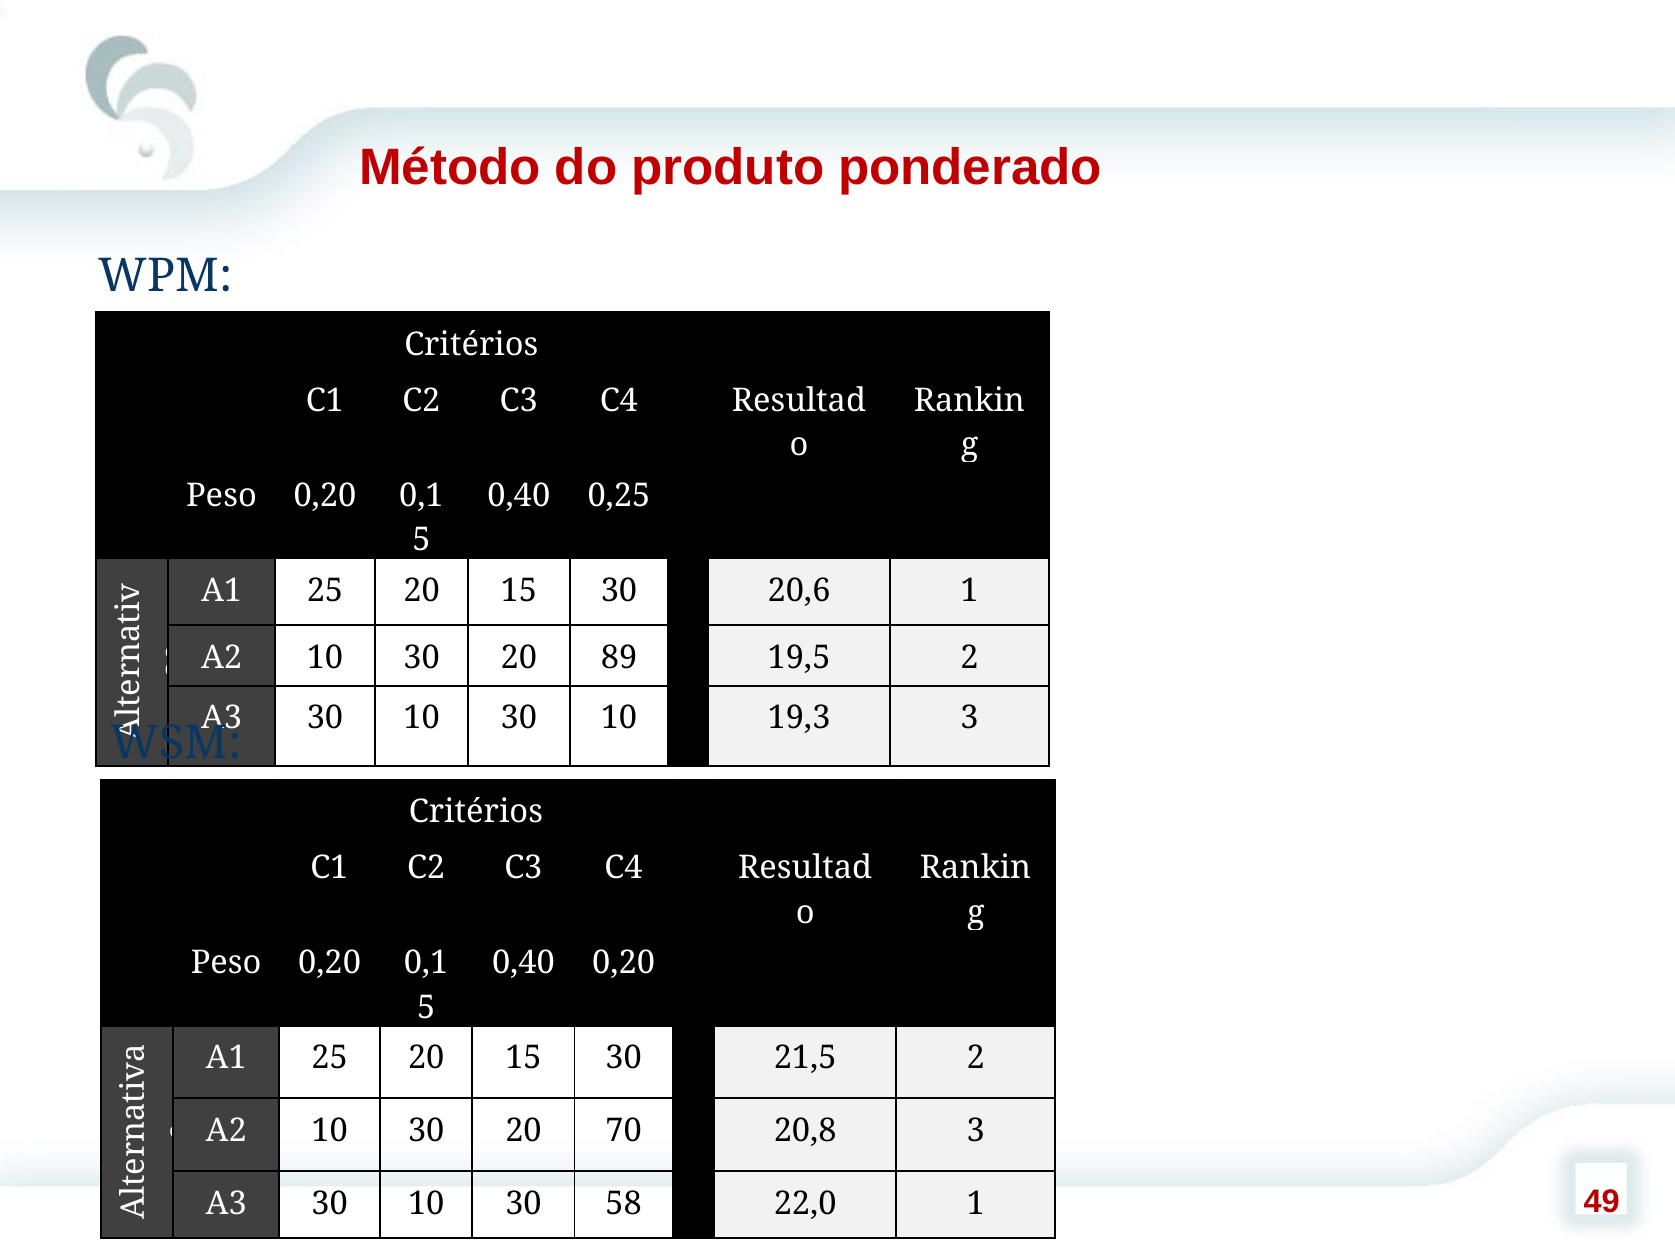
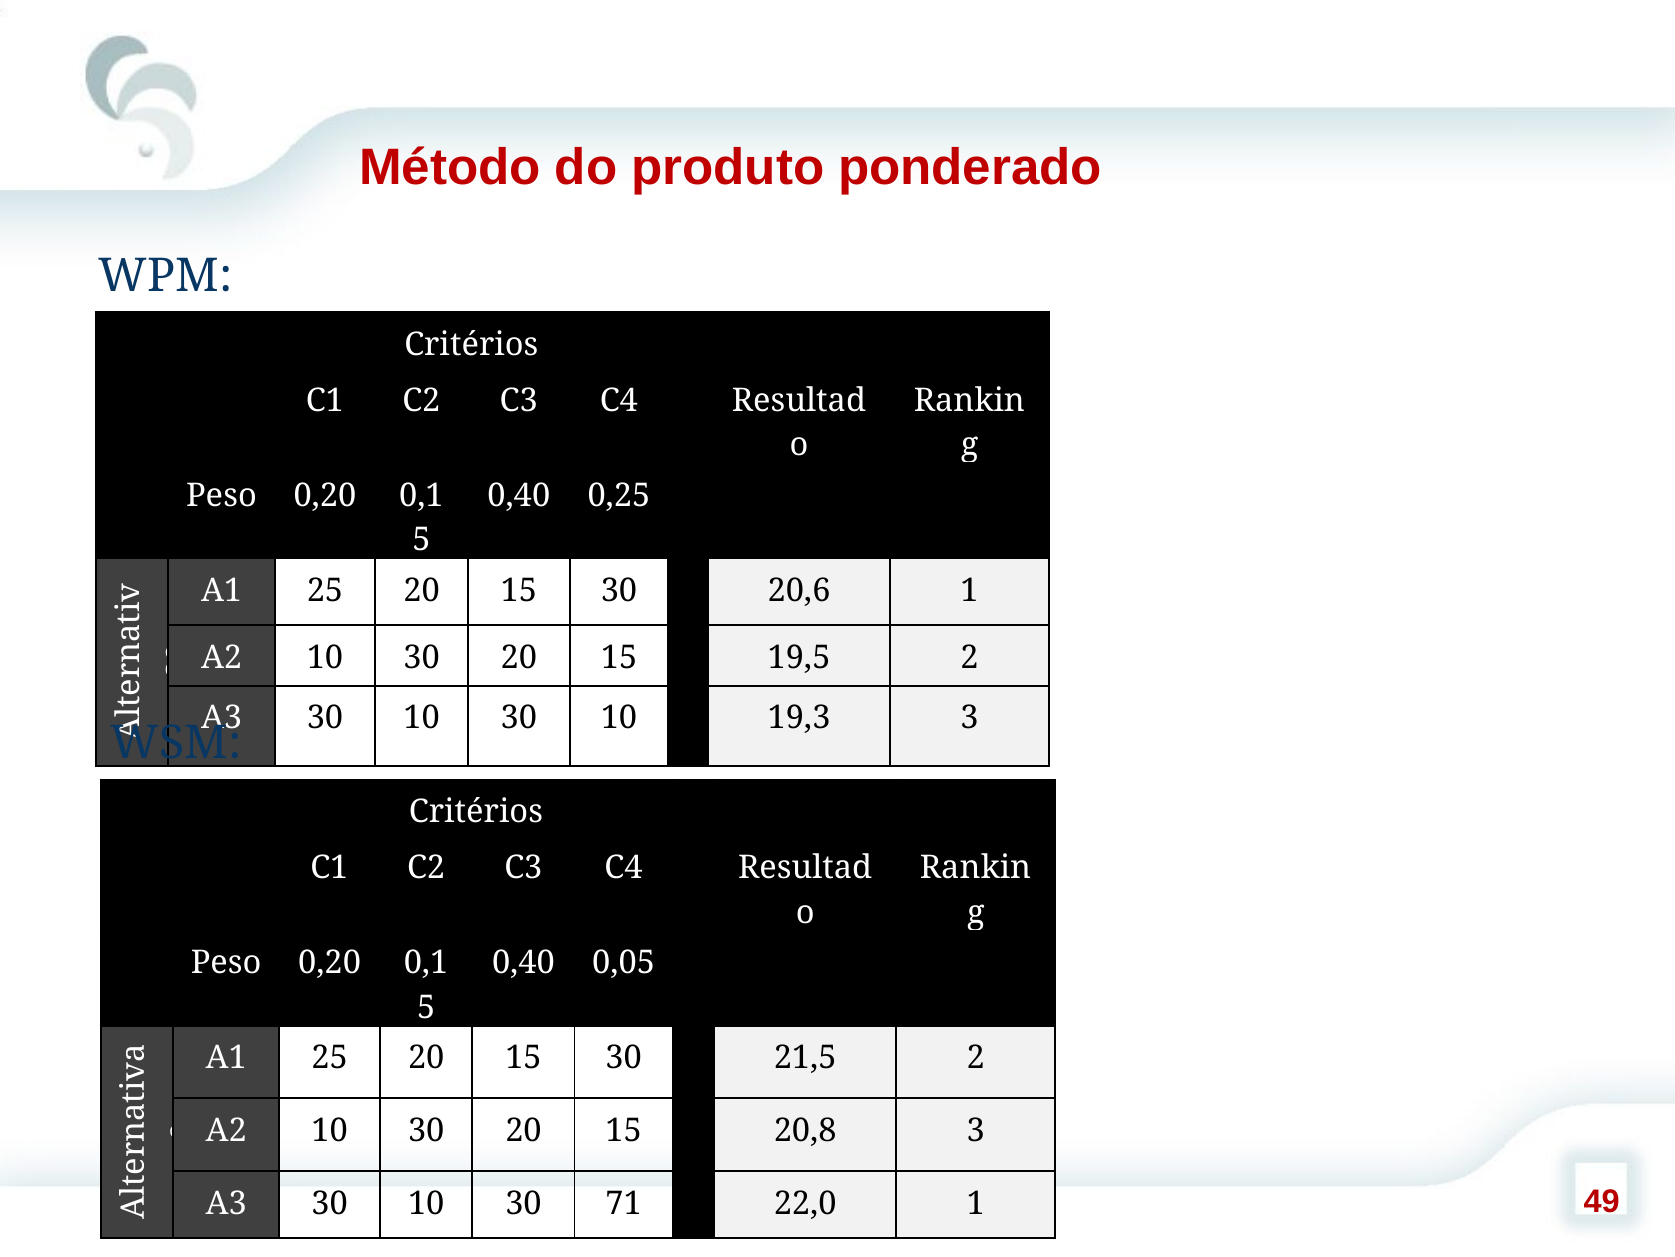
89: 89 -> 15 (619, 658)
0,40 0,20: 0,20 -> 0,05 (624, 963)
70: 70 -> 15 (624, 1130)
58: 58 -> 71 (624, 1203)
